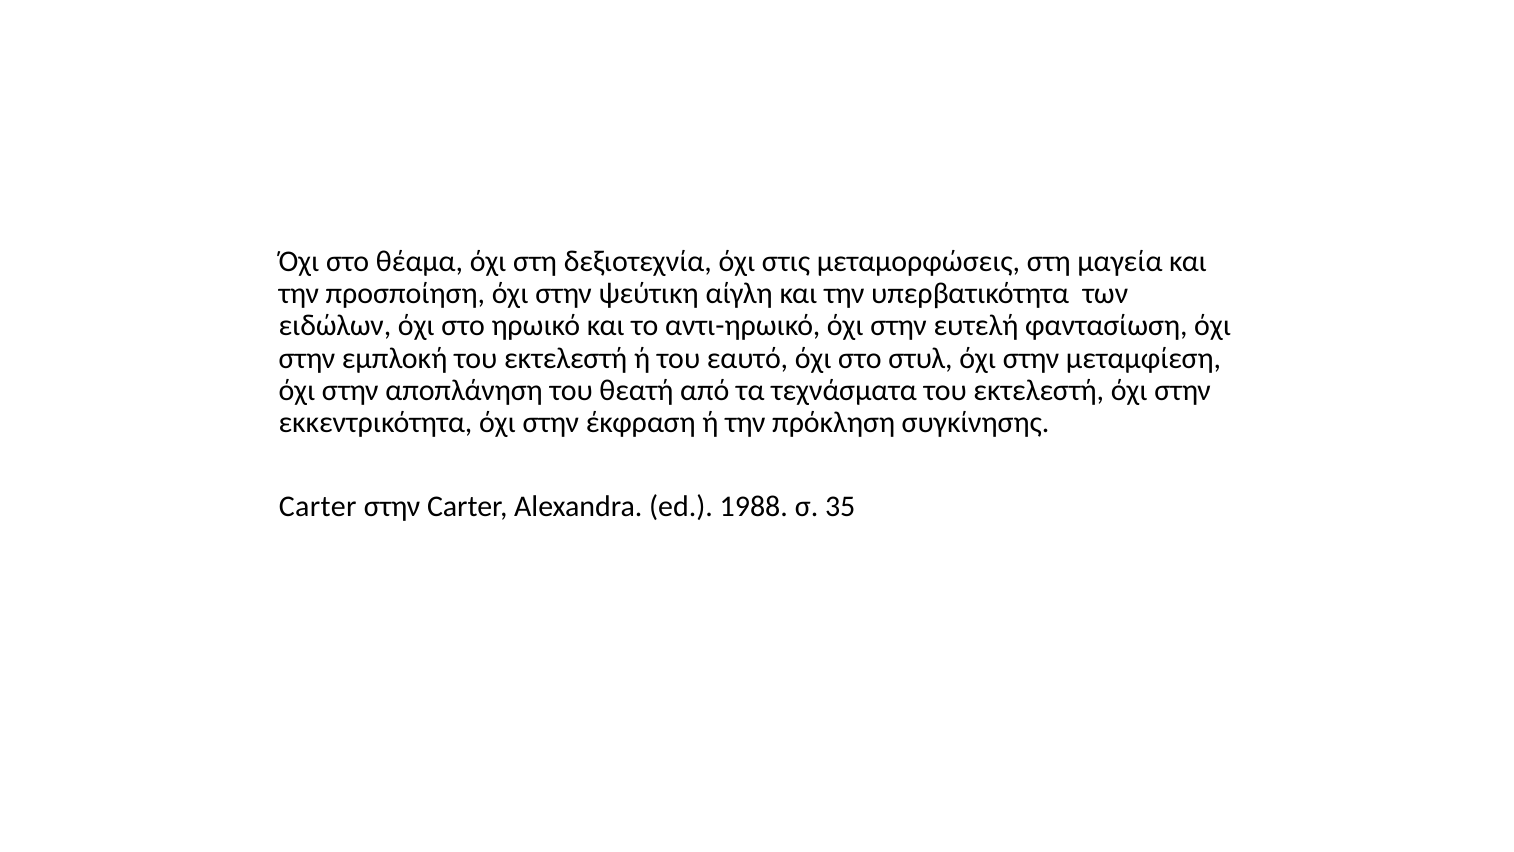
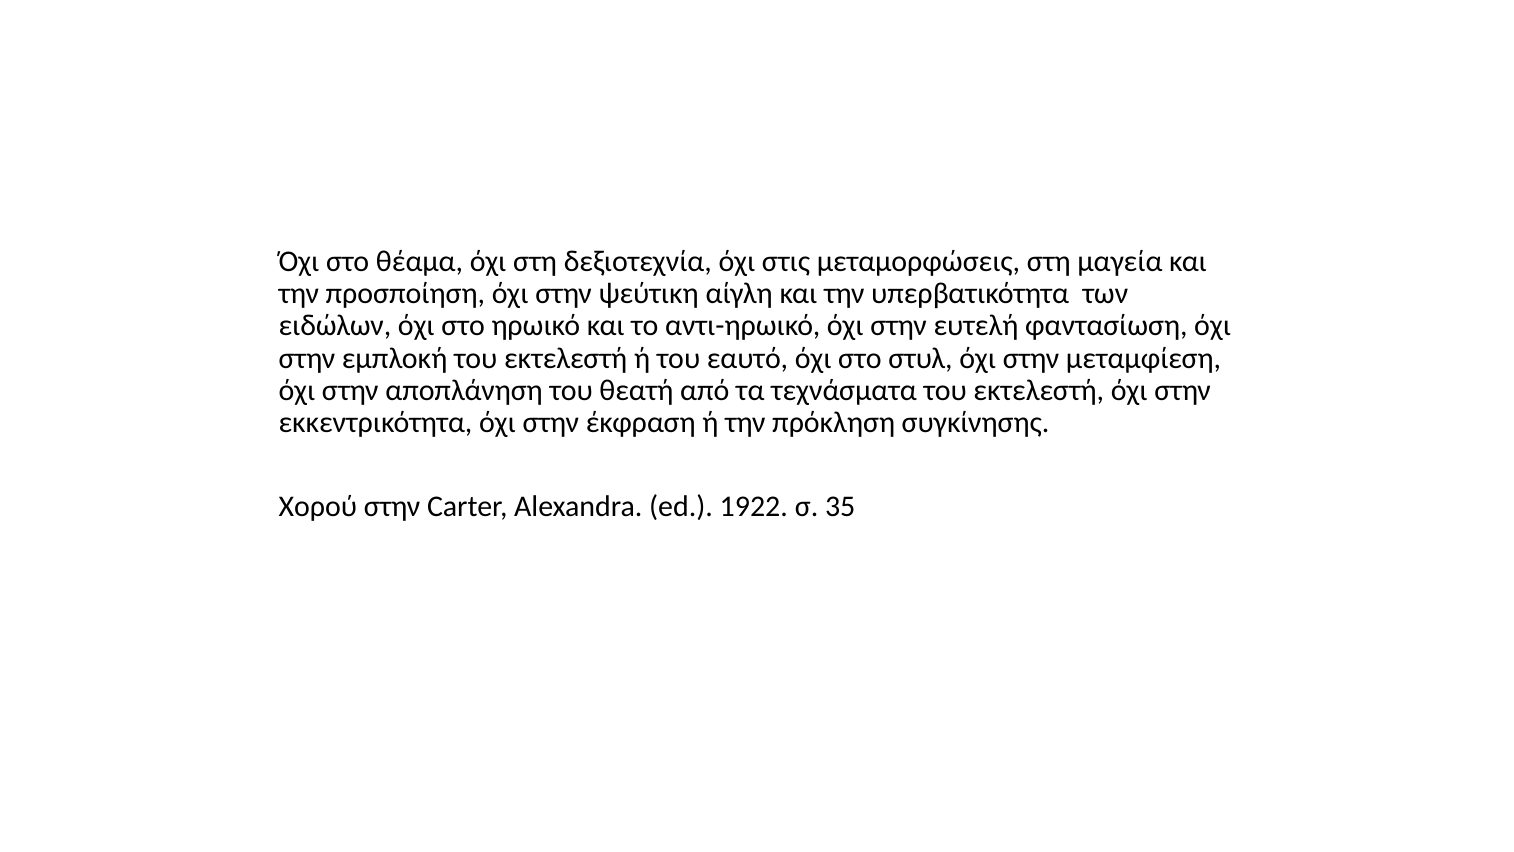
Carter: Carter -> Χορού (318, 506)
1988: 1988 -> 1922 (754, 506)
